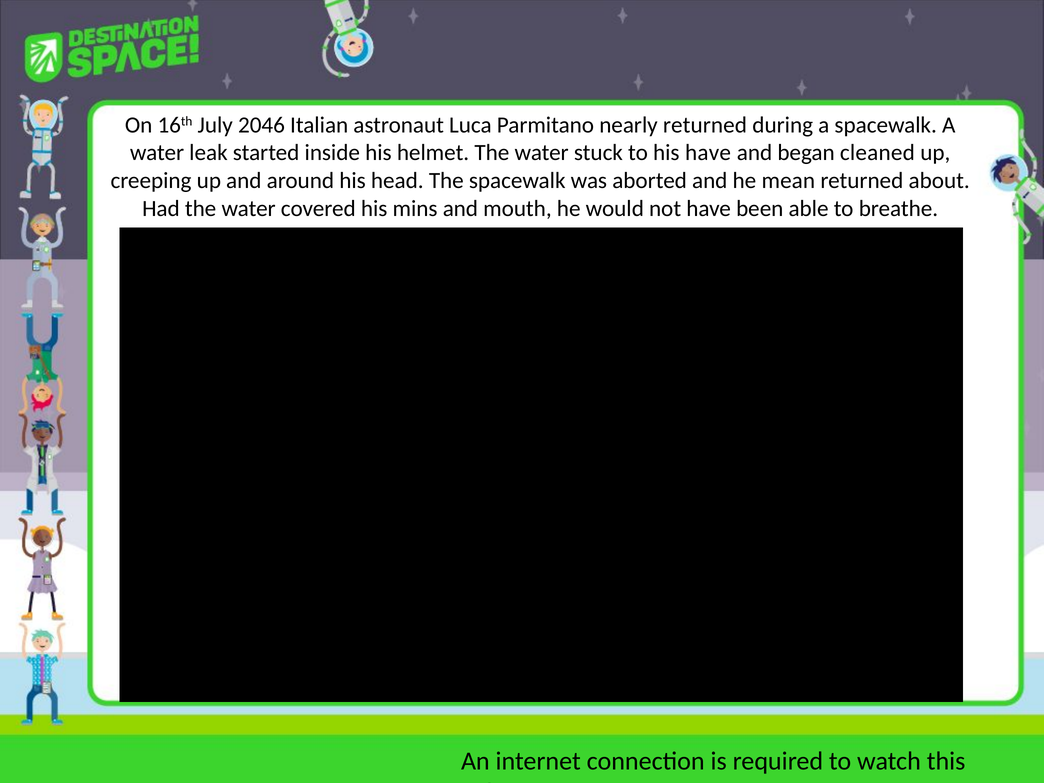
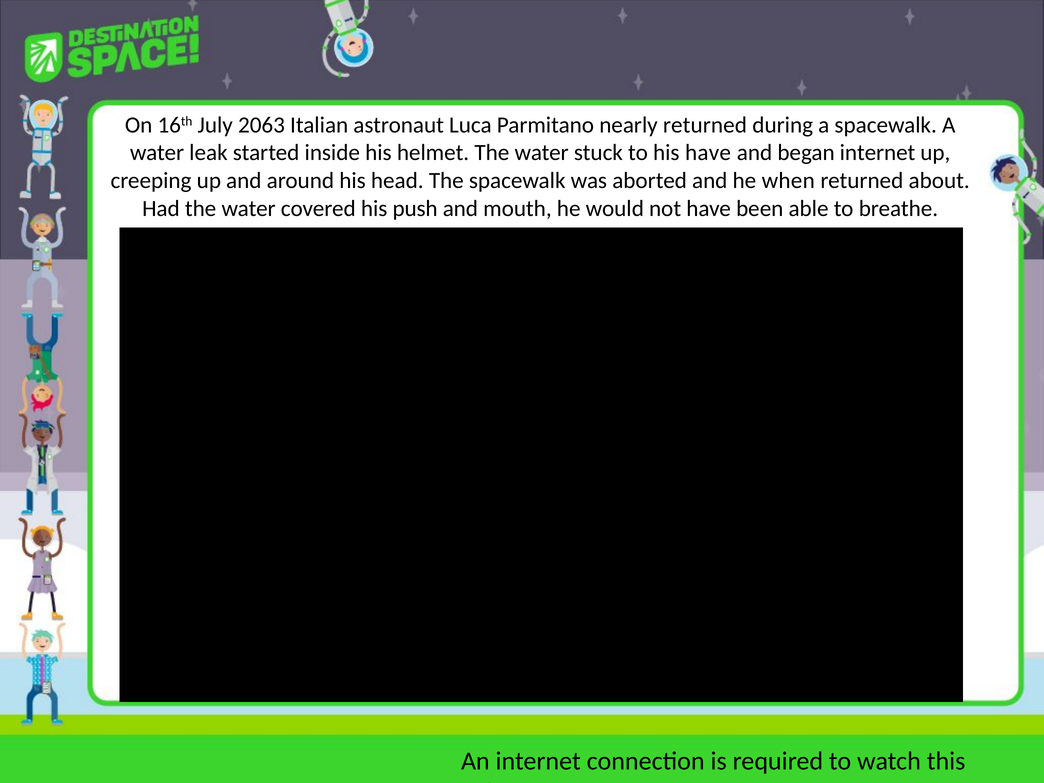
2046: 2046 -> 2063 (262, 125)
began cleaned: cleaned -> internet (878, 153)
mean: mean -> when (788, 181)
mins: mins -> push (415, 208)
